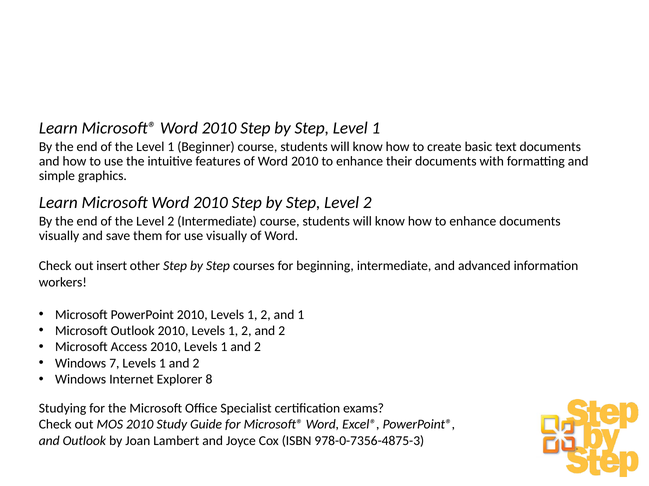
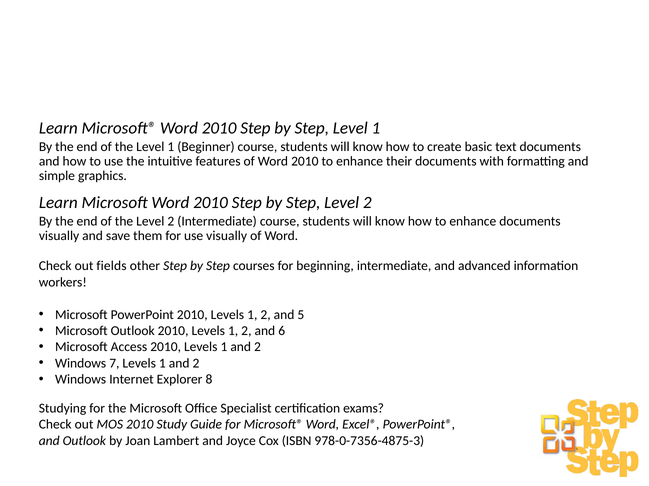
insert: insert -> fields (112, 266)
and 1: 1 -> 5 (301, 315)
2 and 2: 2 -> 6 (282, 331)
